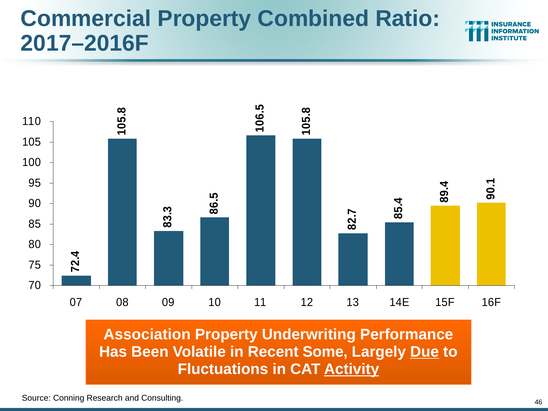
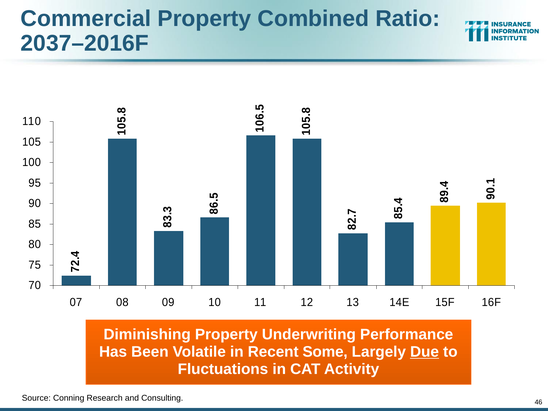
2017–2016F: 2017–2016F -> 2037–2016F (85, 43)
Association: Association -> Diminishing (147, 334)
Activity underline: present -> none (352, 369)
